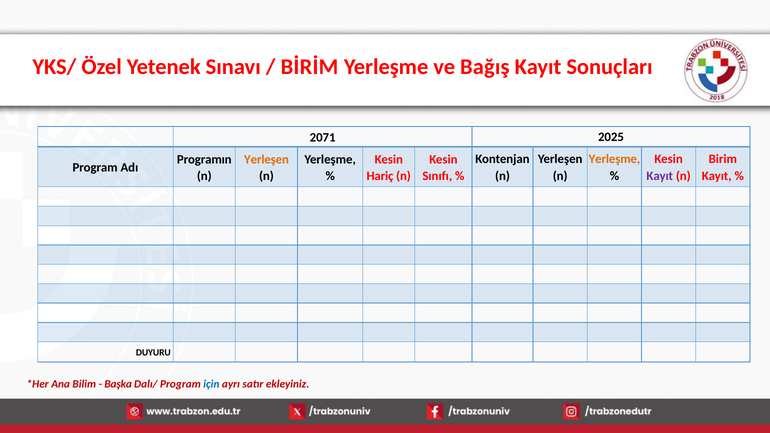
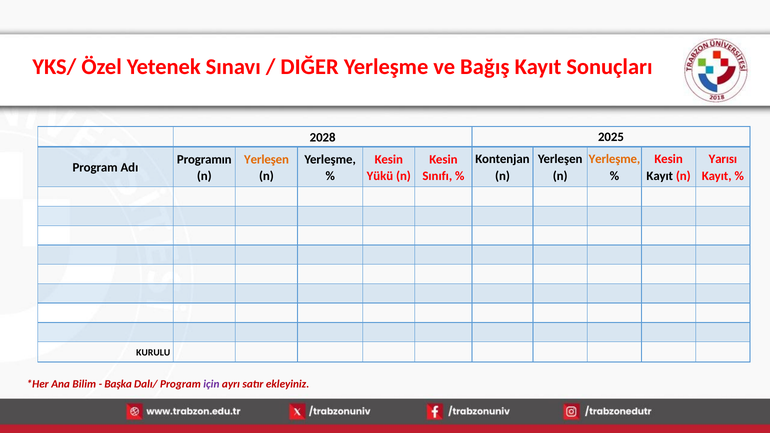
BİRİM: BİRİM -> DIĞER (310, 67)
2071: 2071 -> 2028 (323, 138)
Birim: Birim -> Yarısı (723, 159)
Kayıt colour: purple -> black (660, 176)
Hariç: Hariç -> Yükü (380, 176)
DUYURU: DUYURU -> KURULU (153, 353)
için colour: blue -> purple (211, 384)
